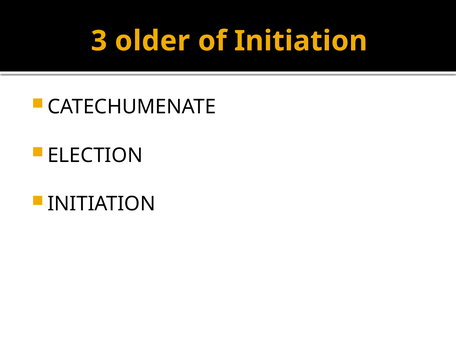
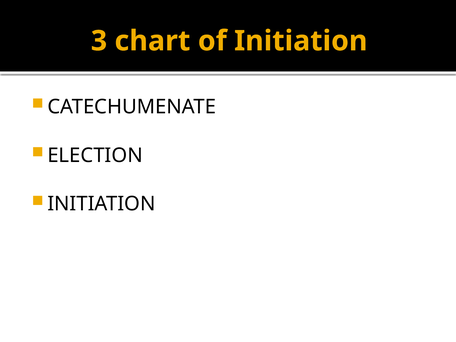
older: older -> chart (152, 41)
